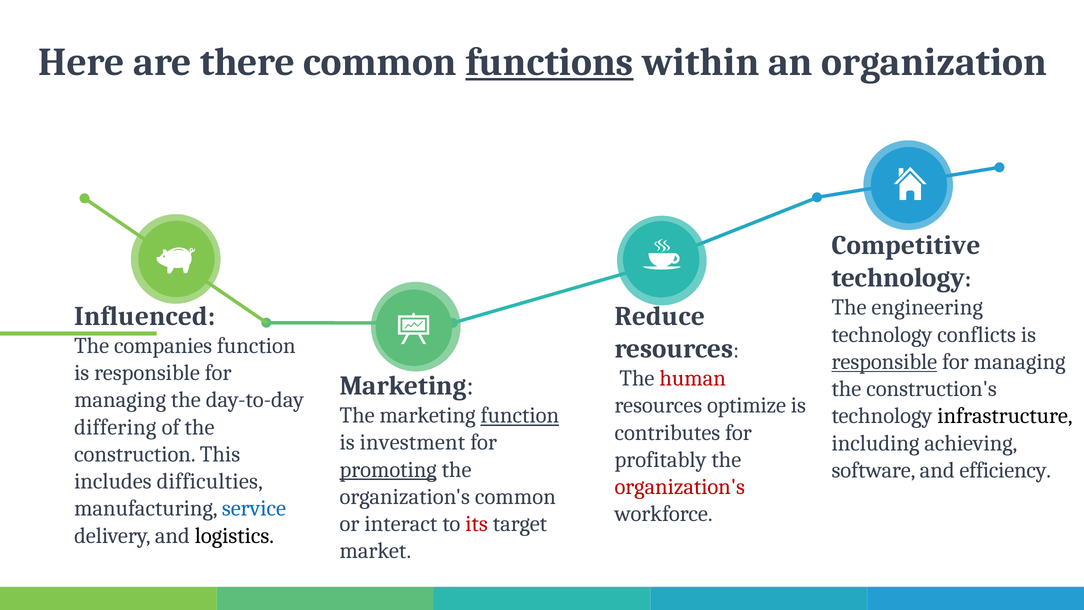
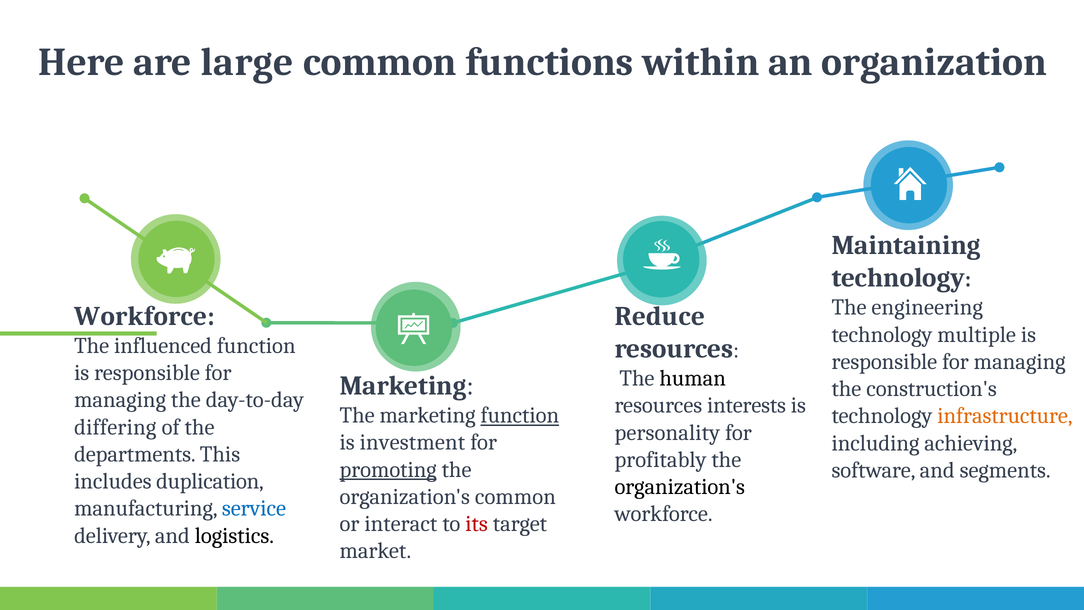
there: there -> large (247, 62)
functions underline: present -> none (550, 62)
Competitive: Competitive -> Maintaining (906, 245)
Influenced: Influenced -> Workforce (145, 316)
conflicts: conflicts -> multiple (977, 335)
companies: companies -> influenced (163, 346)
responsible underline: present -> none (884, 362)
human colour: red -> black (693, 378)
optimize: optimize -> interests (746, 405)
infrastructure colour: black -> orange (1005, 416)
contributes: contributes -> personality (667, 432)
construction: construction -> departments (135, 454)
efficiency: efficiency -> segments (1005, 470)
difficulties: difficulties -> duplication (210, 481)
organization's colour: red -> black (680, 487)
